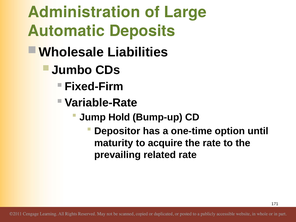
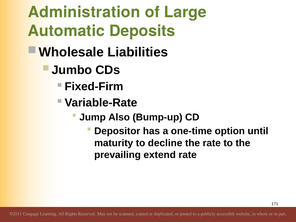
Hold: Hold -> Also (119, 117)
acquire: acquire -> decline (165, 143)
related: related -> extend (160, 155)
